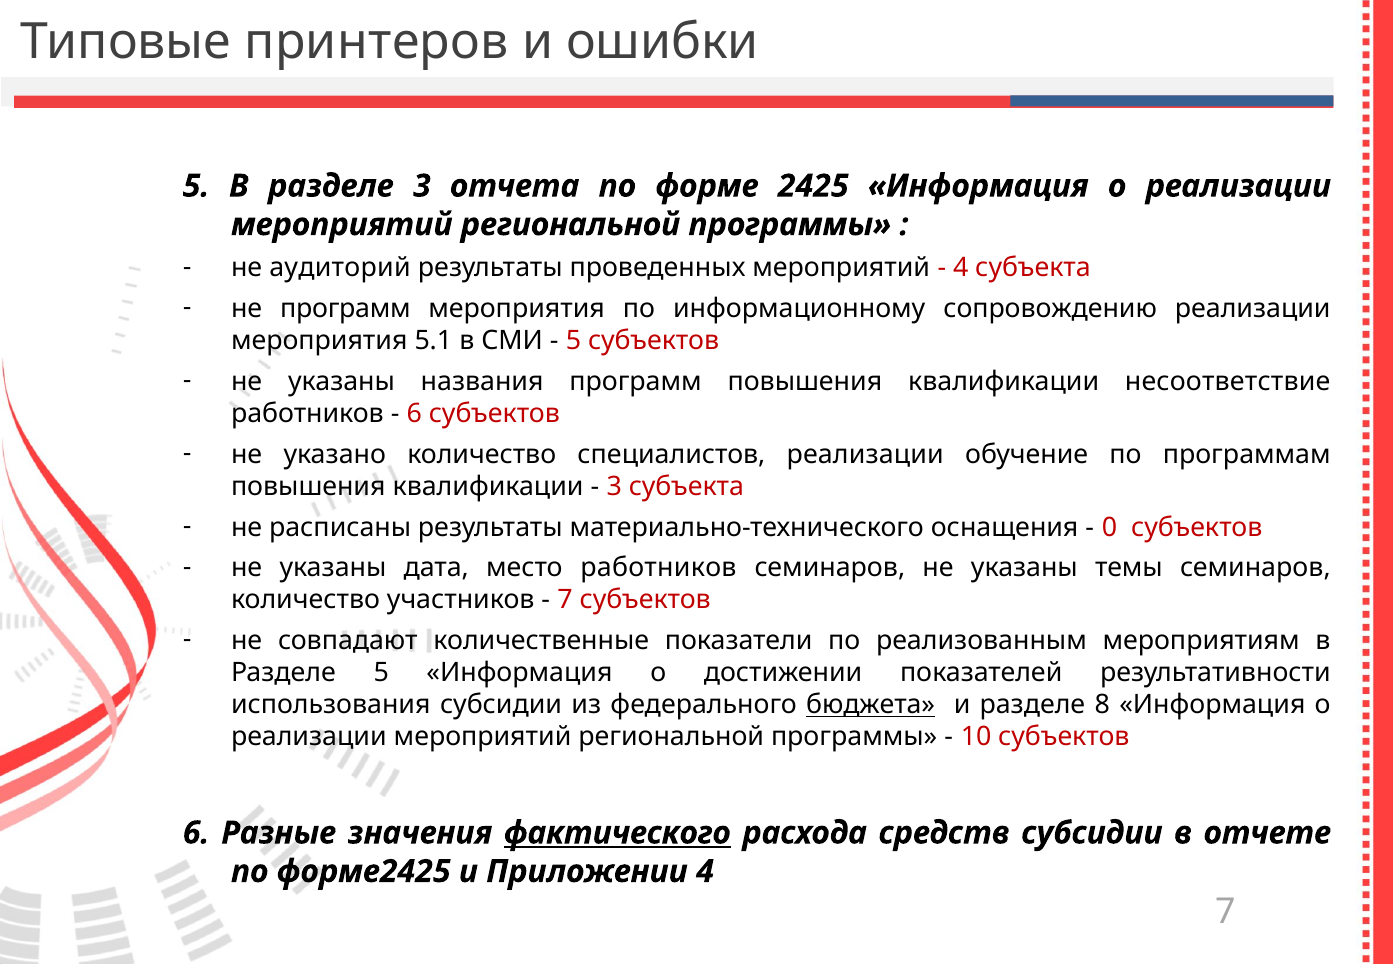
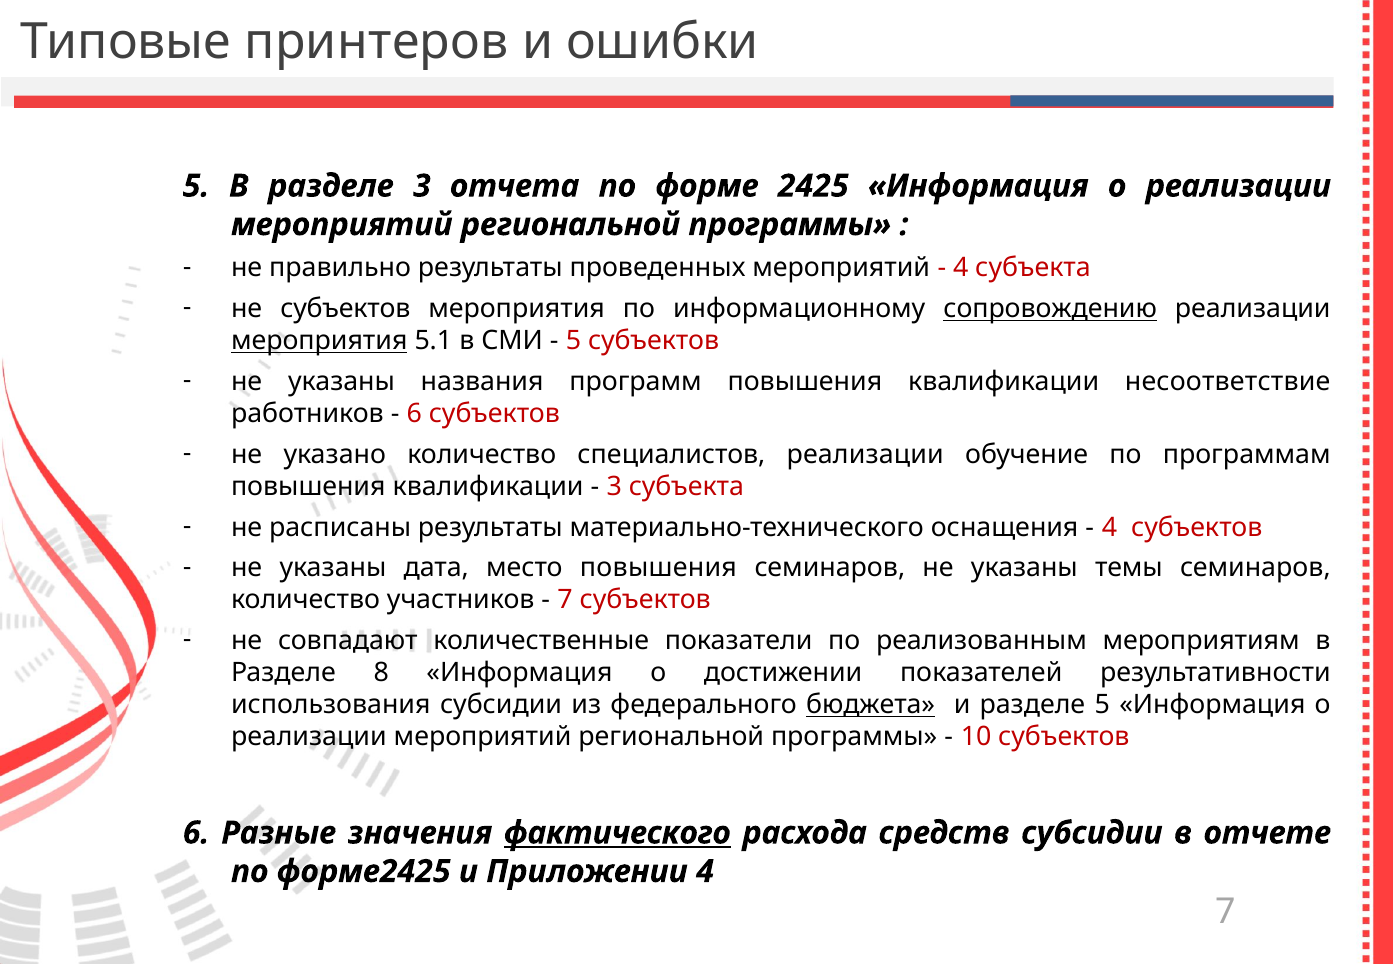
аудиторий: аудиторий -> правильно (340, 268)
не программ: программ -> субъектов (345, 309)
сопровождению underline: none -> present (1050, 309)
мероприятия underline: none -> present (319, 341)
0: 0 -> 4 (1110, 527)
место работников: работников -> повышения (658, 568)
Разделе 5: 5 -> 8 (381, 673)
разделе 8: 8 -> 5 (1102, 705)
